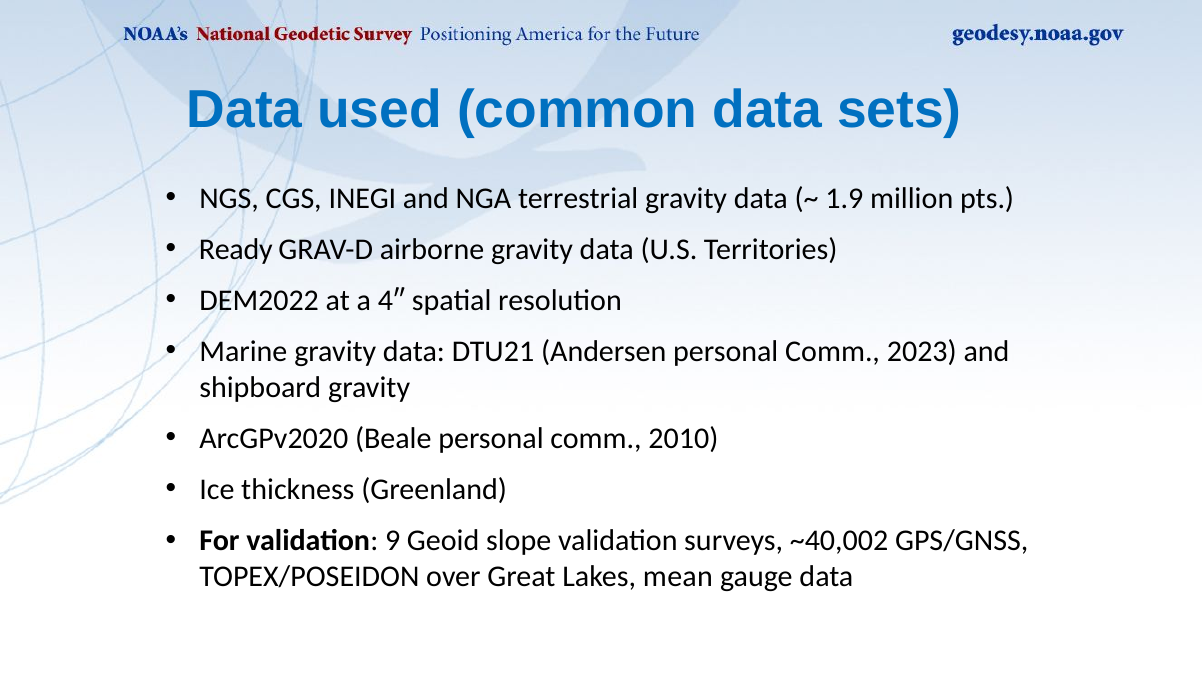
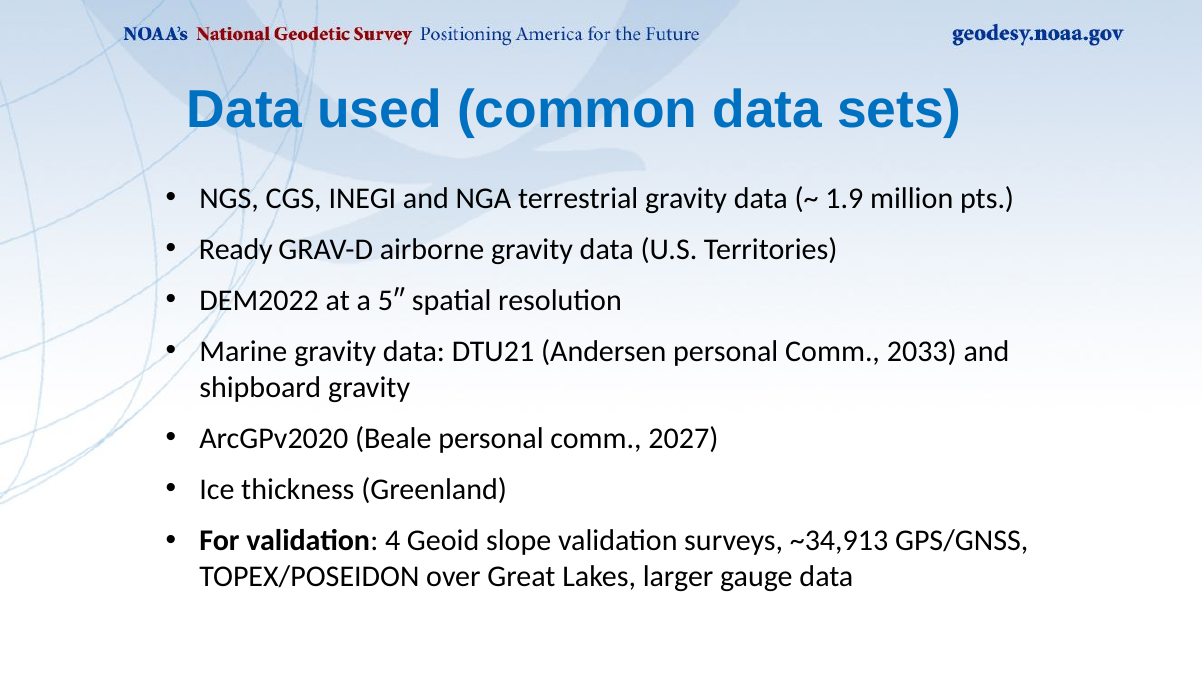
4″: 4″ -> 5″ (392, 300)
2023: 2023 -> 2033 (922, 351)
2010: 2010 -> 2027 (683, 439)
9: 9 -> 4 (393, 541)
~40,002: ~40,002 -> ~34,913 (839, 541)
mean: mean -> larger (678, 577)
